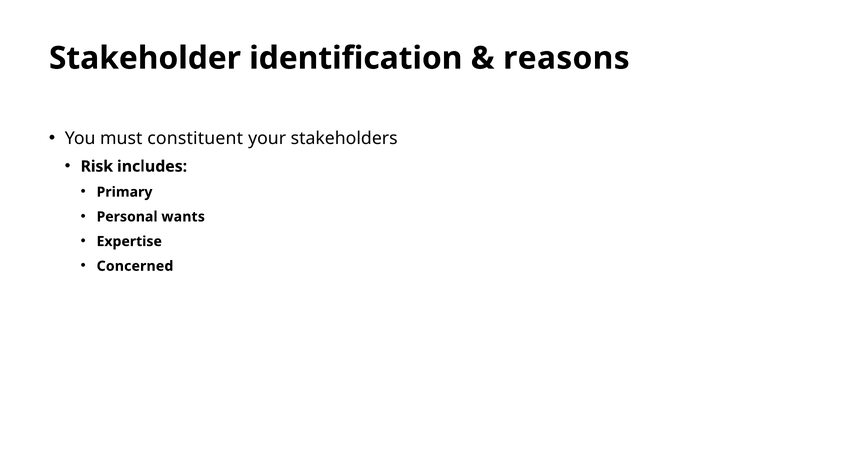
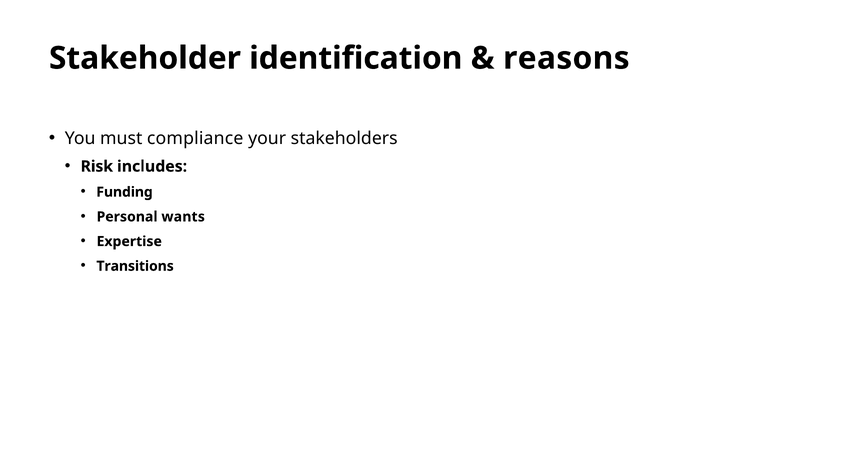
constituent: constituent -> compliance (195, 138)
Primary: Primary -> Funding (125, 192)
Concerned: Concerned -> Transitions (135, 266)
